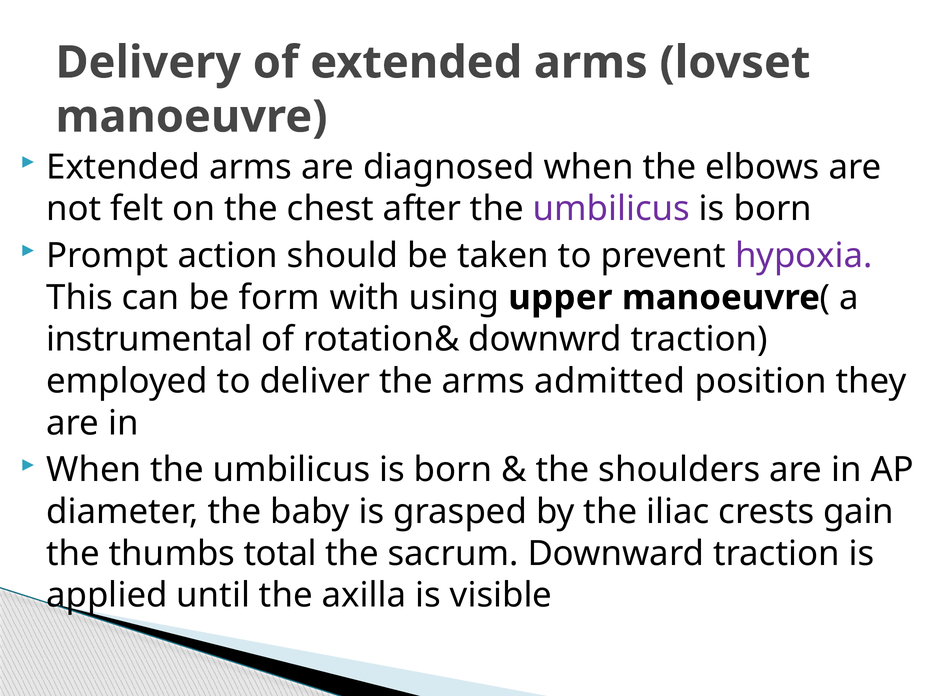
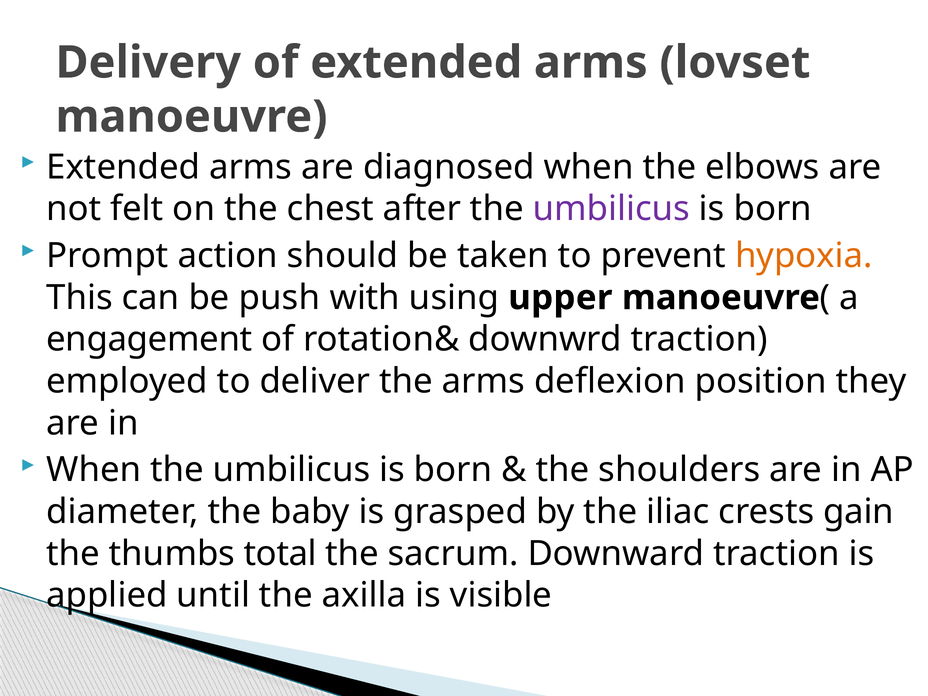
hypoxia colour: purple -> orange (804, 256)
form: form -> push (279, 298)
instrumental: instrumental -> engagement (149, 339)
admitted: admitted -> deflexion (610, 381)
